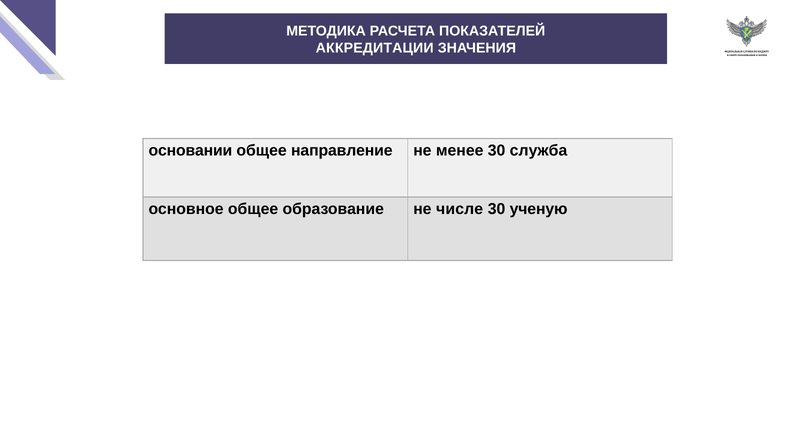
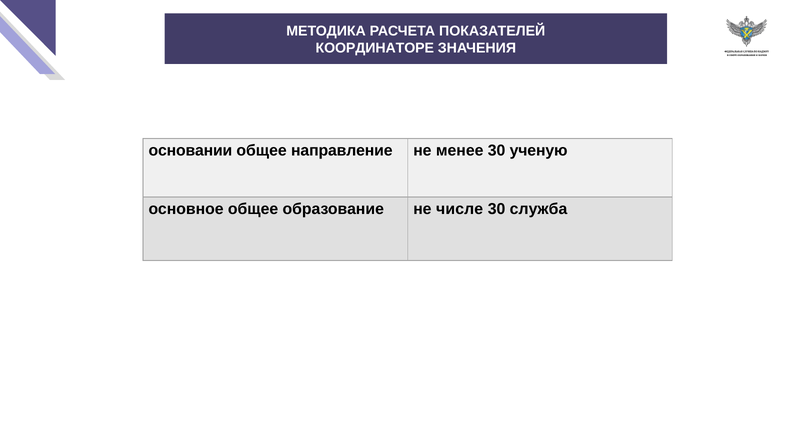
АККРЕДИТАЦИИ: АККРЕДИТАЦИИ -> КООРДИНАТОРЕ (375, 48)
служба: служба -> ученую (539, 150)
ученую: ученую -> служба (539, 209)
